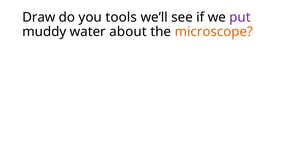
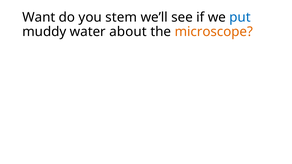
Draw: Draw -> Want (39, 17)
tools: tools -> stem (121, 17)
put colour: purple -> blue (240, 17)
